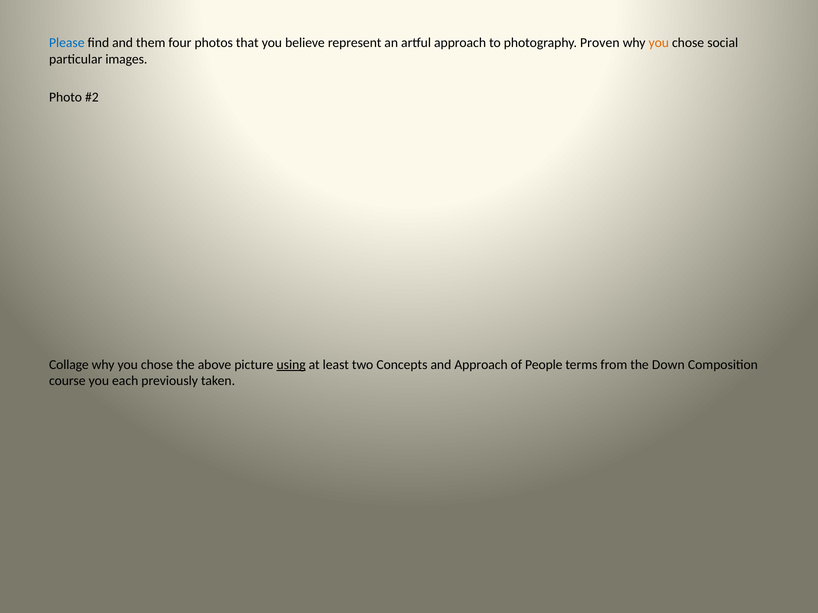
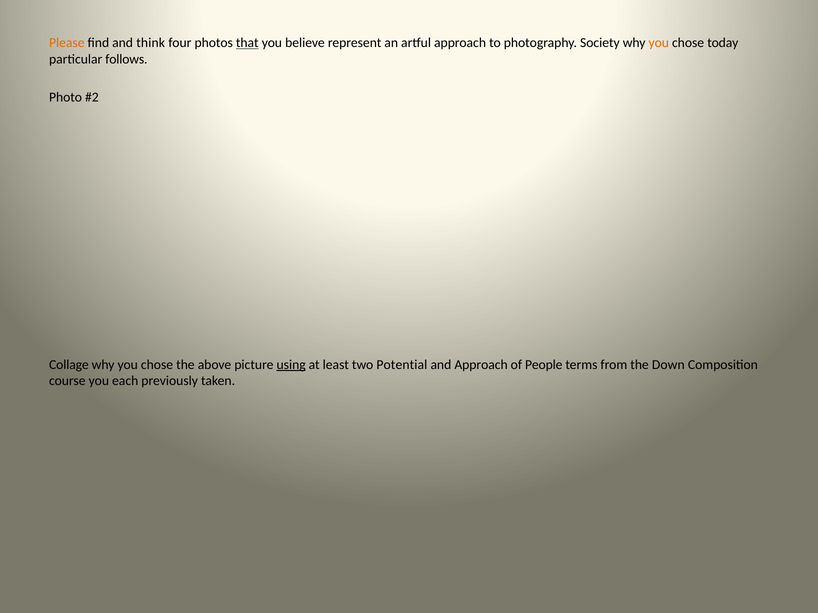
Please colour: blue -> orange (67, 43)
them: them -> think (151, 43)
that underline: none -> present (247, 43)
Proven: Proven -> Society (600, 43)
social: social -> today (723, 43)
images: images -> follows (126, 59)
Concepts: Concepts -> Potential (402, 365)
